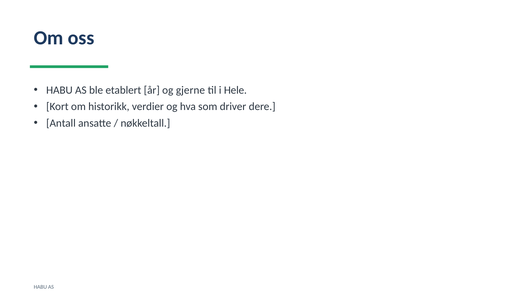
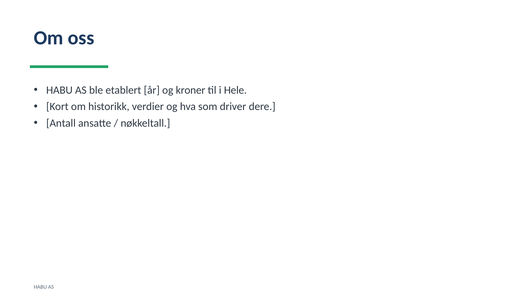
gjerne: gjerne -> kroner (191, 90)
